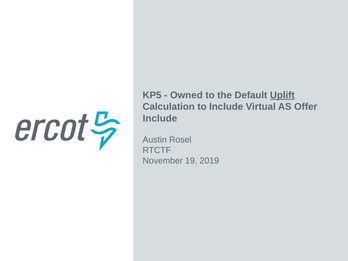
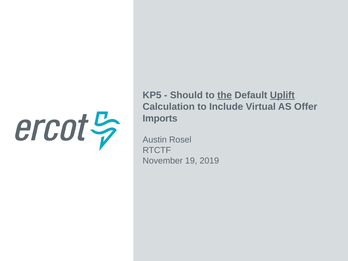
Owned: Owned -> Should (186, 95)
the underline: none -> present (225, 95)
Include: Include -> Imports (160, 118)
